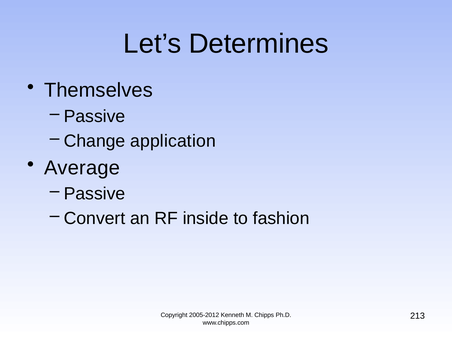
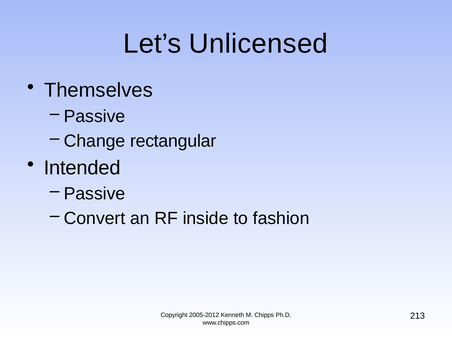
Determines: Determines -> Unlicensed (258, 44)
application: application -> rectangular (173, 141)
Average: Average -> Intended (82, 168)
